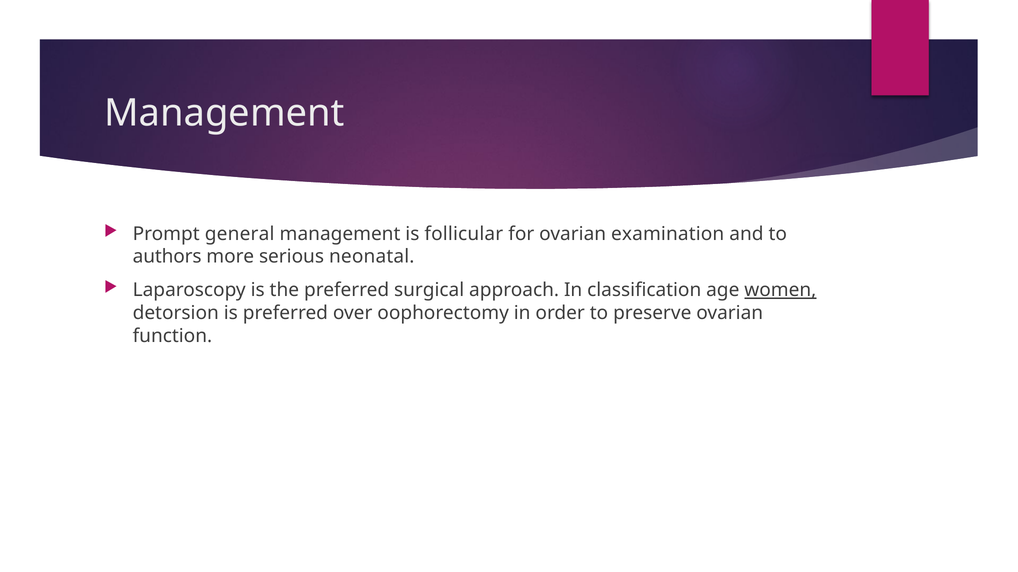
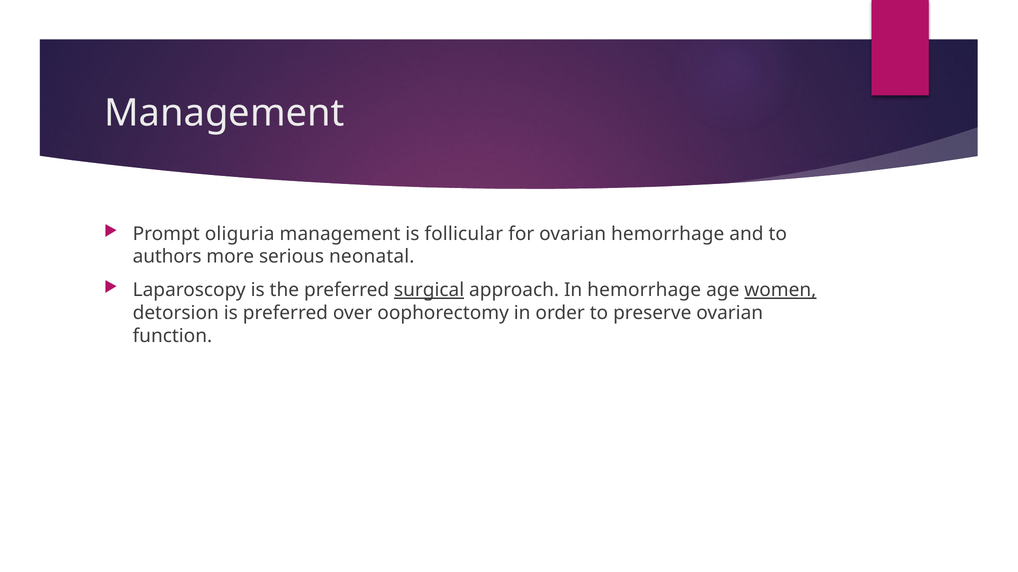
general: general -> oliguria (240, 234)
ovarian examination: examination -> hemorrhage (668, 234)
surgical underline: none -> present (429, 290)
In classification: classification -> hemorrhage (644, 290)
